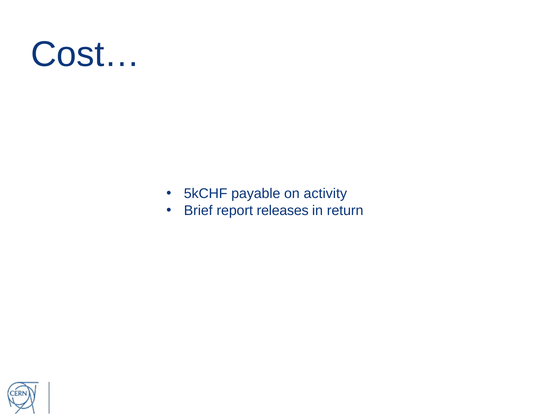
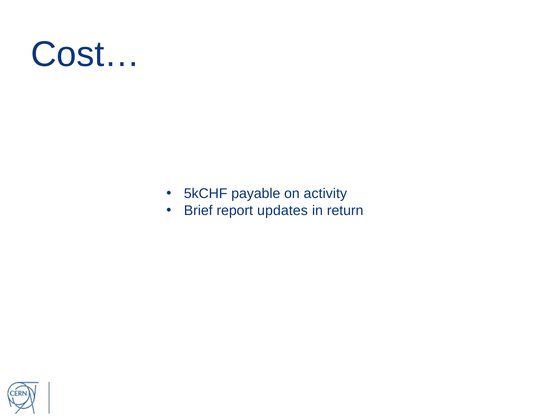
releases: releases -> updates (282, 210)
